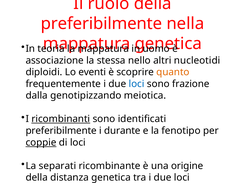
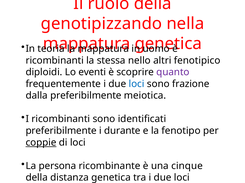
preferibilmente: preferibilmente -> genotipizzando (101, 24)
associazione: associazione -> ricombinanti (55, 61)
nucleotidi: nucleotidi -> fenotipico (197, 61)
quanto colour: orange -> purple (173, 72)
dalla genotipizzando: genotipizzando -> preferibilmente (86, 96)
ricombinanti underline: present -> none (61, 119)
separati: separati -> persona (58, 167)
origine: origine -> cinque (187, 167)
